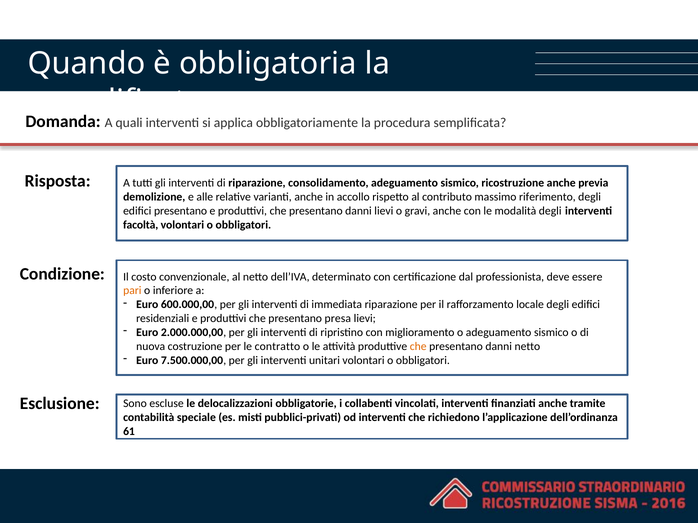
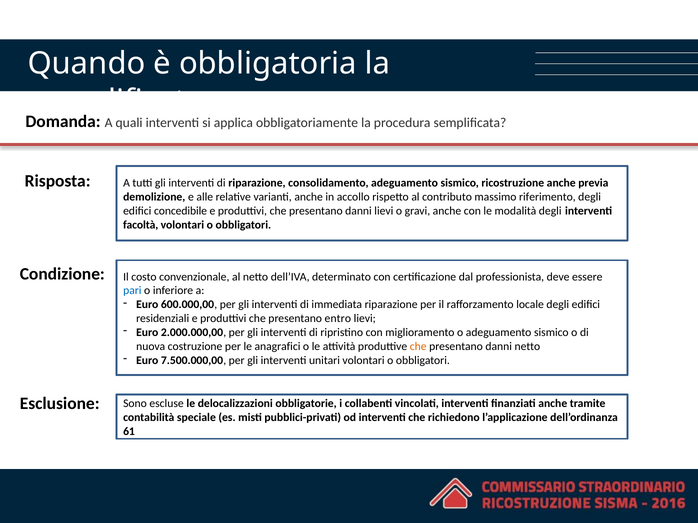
edifici presentano: presentano -> concedibile (181, 211)
pari colour: orange -> blue (132, 291)
presa: presa -> entro (338, 319)
contratto: contratto -> anagrafici (278, 347)
